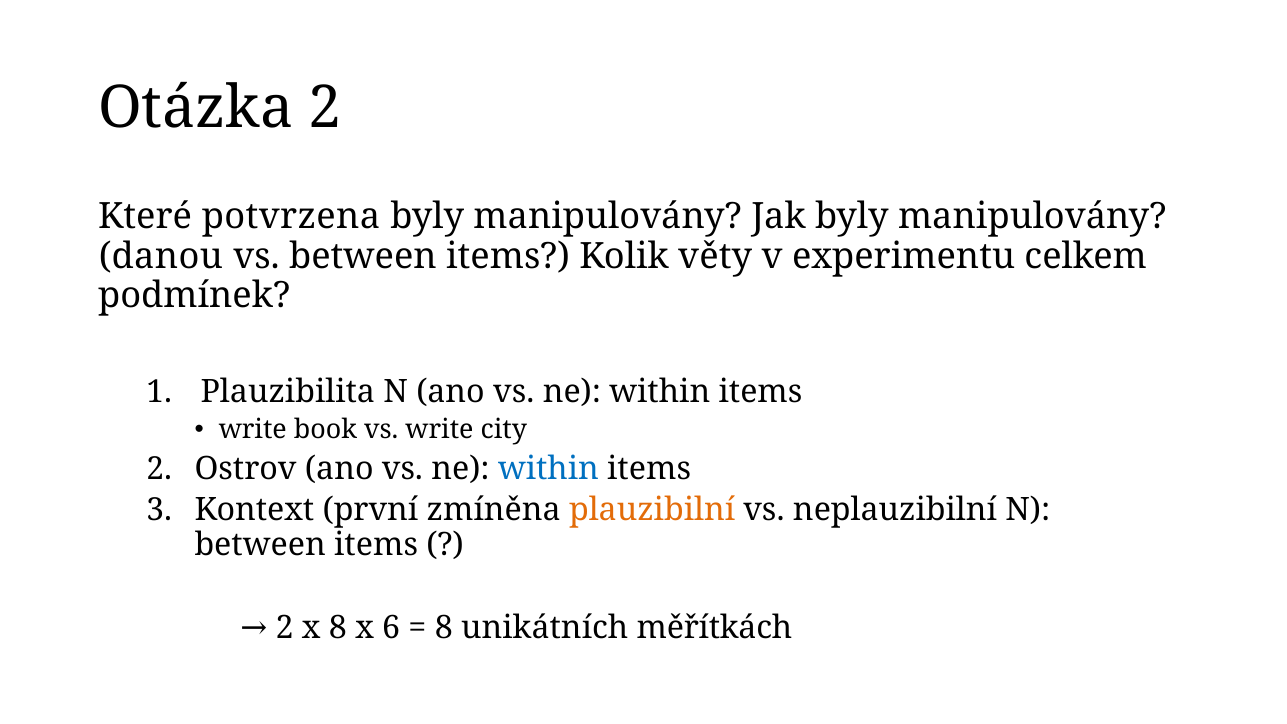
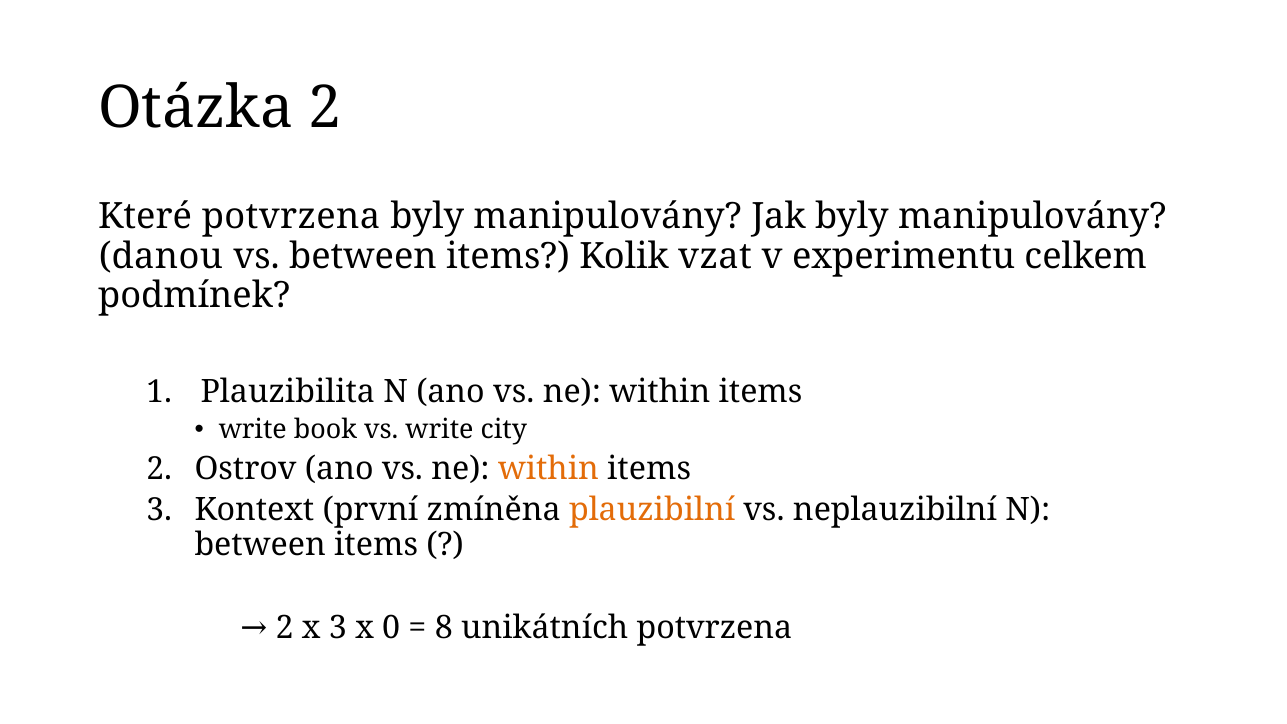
věty: věty -> vzat (715, 256)
within colour: blue -> orange (548, 468)
x 8: 8 -> 3 (338, 627)
6: 6 -> 0 (391, 627)
unikátních měřítkách: měřítkách -> potvrzena (714, 627)
